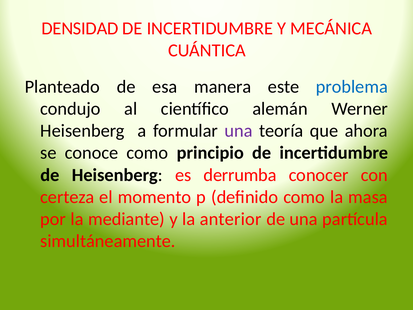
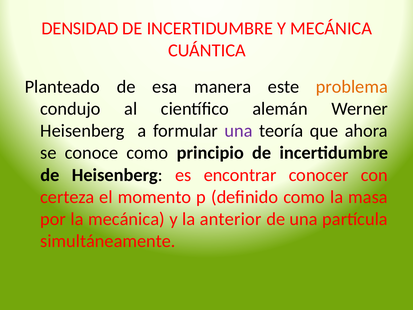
problema colour: blue -> orange (352, 87)
derrumba: derrumba -> encontrar (240, 175)
la mediante: mediante -> mecánica (126, 219)
